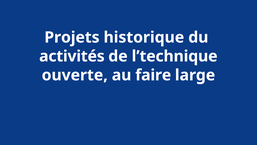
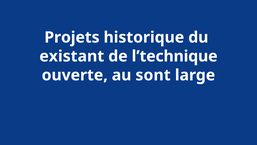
activités: activités -> existant (72, 56)
faire: faire -> sont (153, 75)
